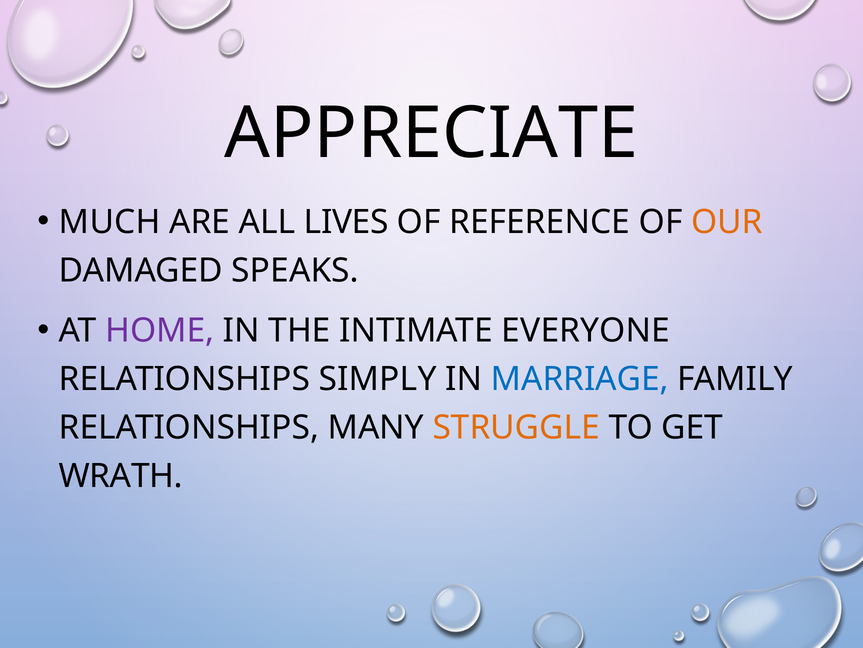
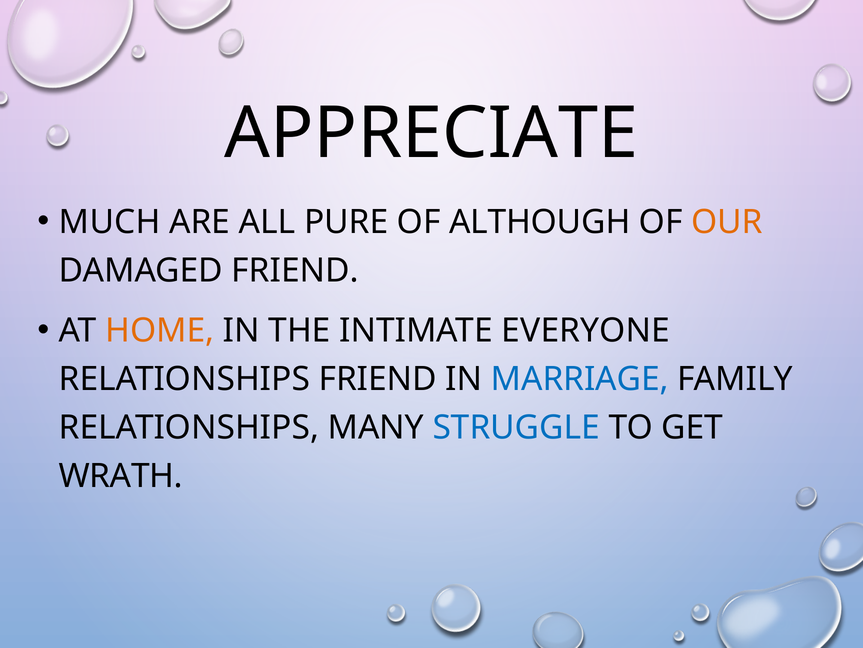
LIVES: LIVES -> PURE (346, 222)
REFERENCE: REFERENCE -> ALTHOUGH (540, 222)
DAMAGED SPEAKS: SPEAKS -> FRIEND (295, 270)
HOME colour: purple -> orange (160, 331)
RELATIONSHIPS SIMPLY: SIMPLY -> FRIEND (378, 379)
STRUGGLE colour: orange -> blue (516, 427)
